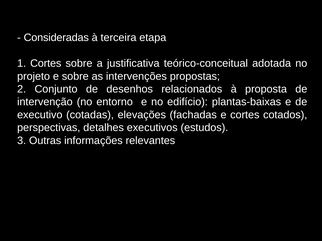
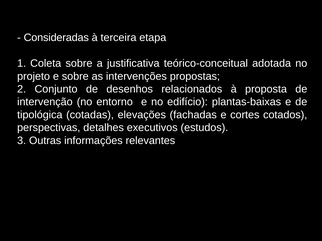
1 Cortes: Cortes -> Coleta (46, 63)
executivo: executivo -> tipológica (40, 115)
